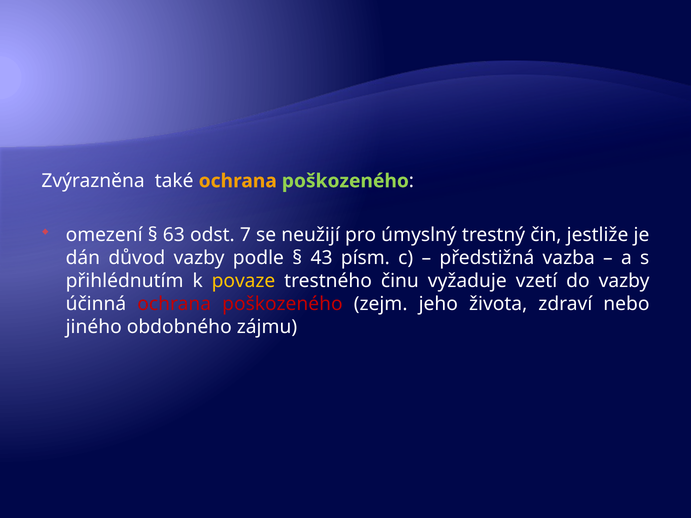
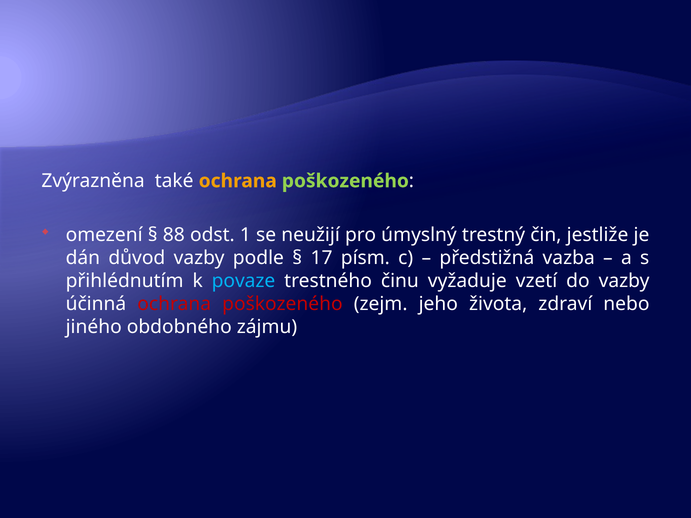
63: 63 -> 88 (174, 235)
7: 7 -> 1 (245, 235)
43: 43 -> 17 (322, 258)
povaze colour: yellow -> light blue (243, 281)
